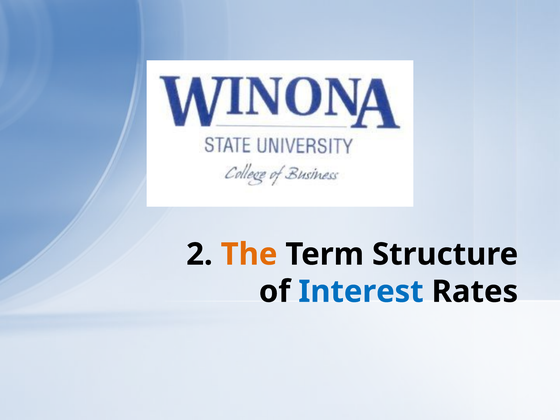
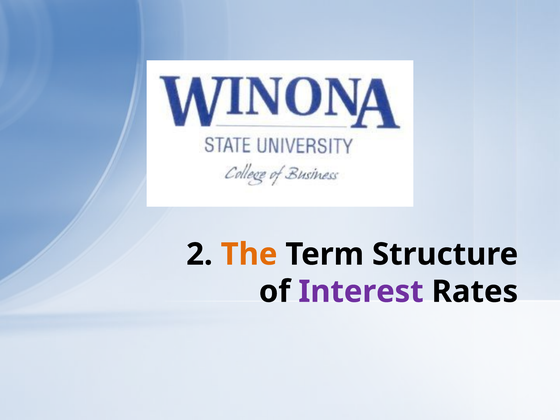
Interest colour: blue -> purple (361, 292)
